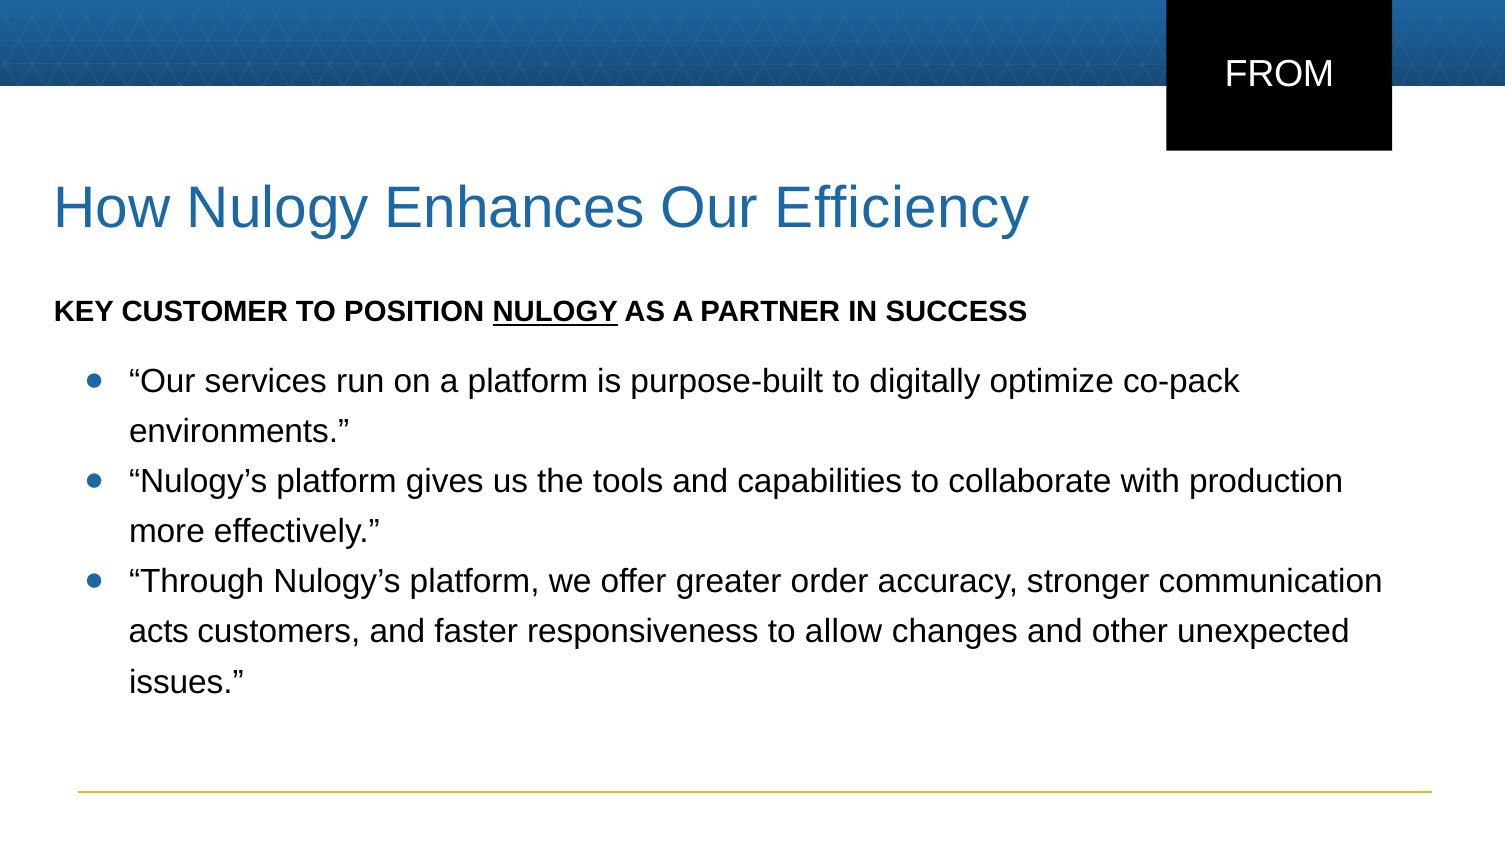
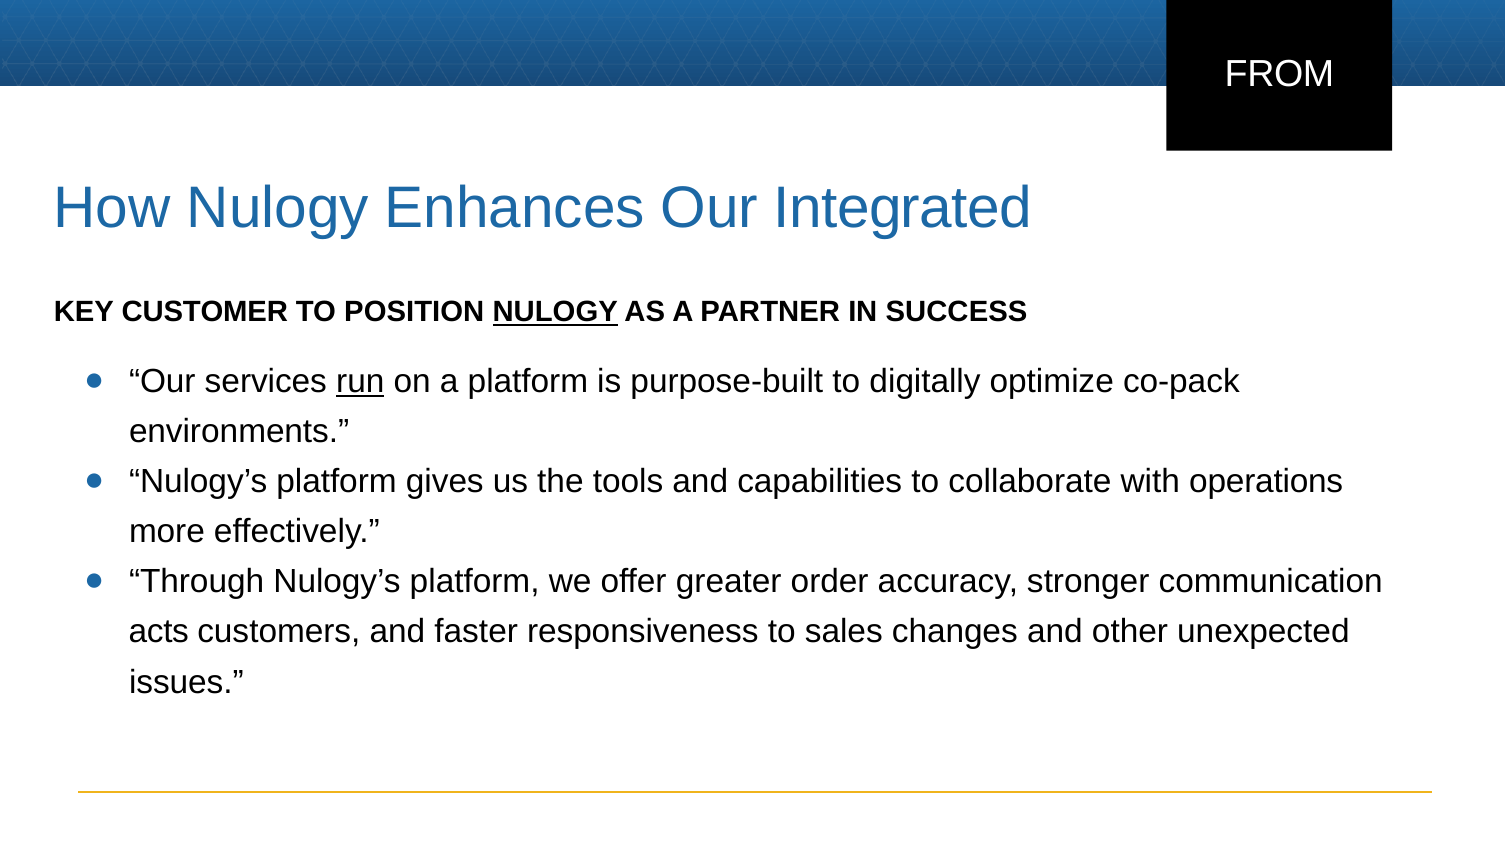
Efficiency: Efficiency -> Integrated (903, 208)
run underline: none -> present (360, 381)
production: production -> operations (1266, 481)
allow: allow -> sales (844, 632)
